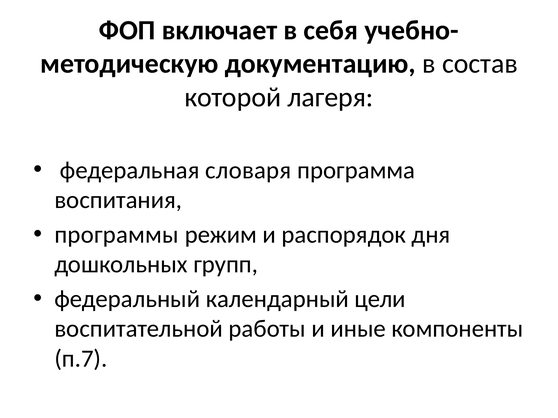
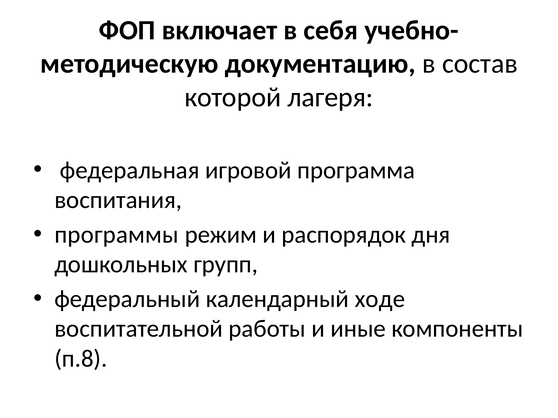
словаря: словаря -> игровой (248, 170)
цели: цели -> ходе (380, 299)
п.7: п.7 -> п.8 (81, 359)
